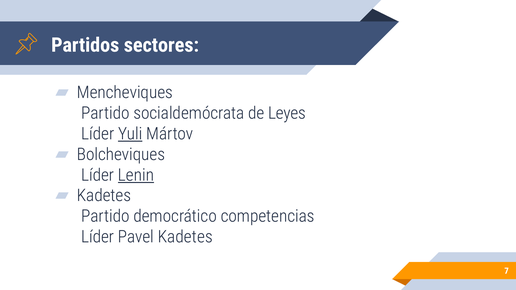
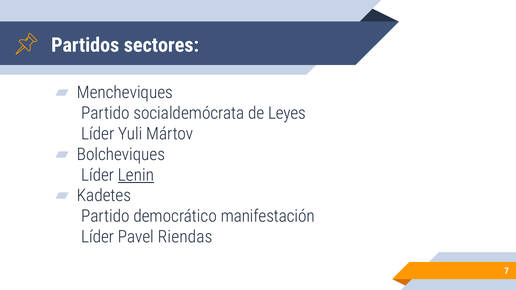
Yuli underline: present -> none (130, 134)
competencias: competencias -> manifestación (268, 216)
Pavel Kadetes: Kadetes -> Riendas (185, 237)
